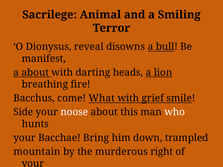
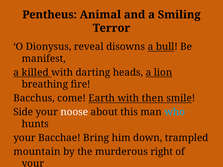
Sacrilege: Sacrilege -> Pentheus (50, 15)
a about: about -> killed (35, 73)
What: What -> Earth (102, 98)
grief: grief -> then (153, 98)
who colour: white -> light blue (175, 112)
